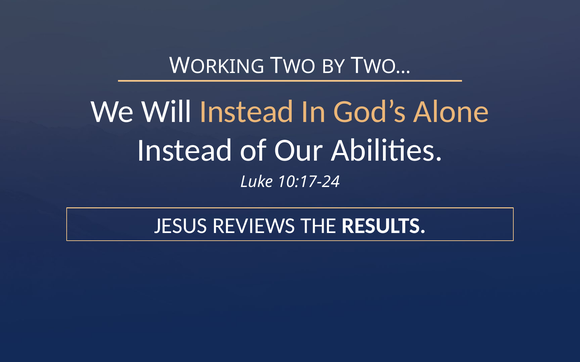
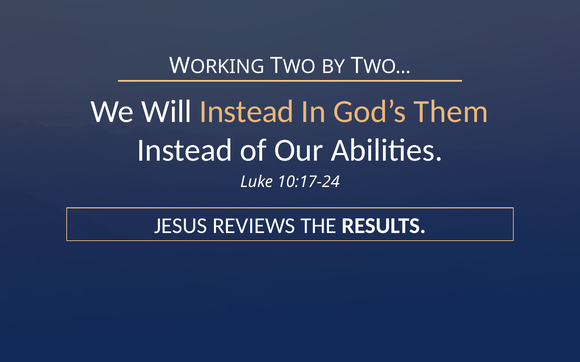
Alone: Alone -> Them (451, 112)
